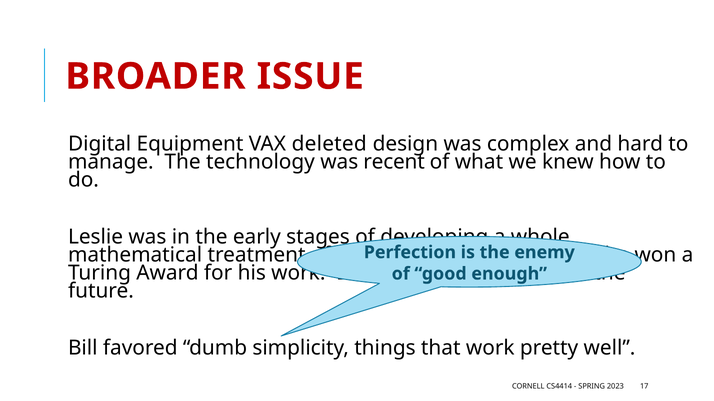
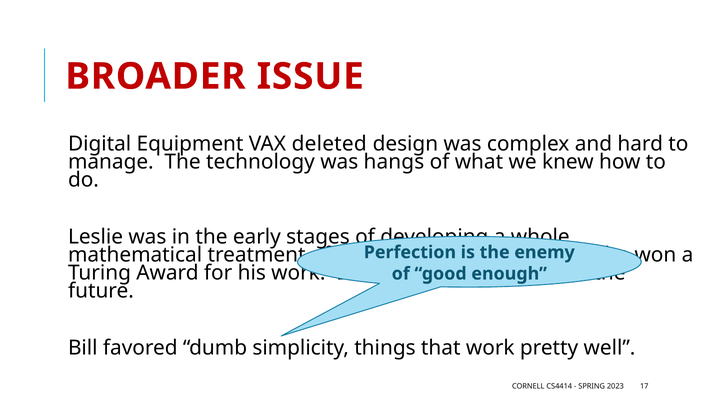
recent: recent -> hangs (394, 162)
